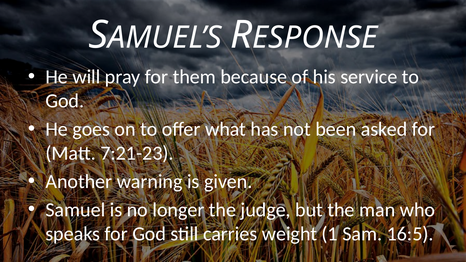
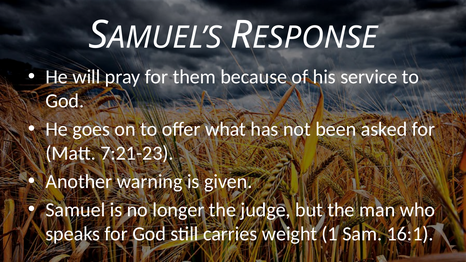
16:5: 16:5 -> 16:1 (410, 234)
